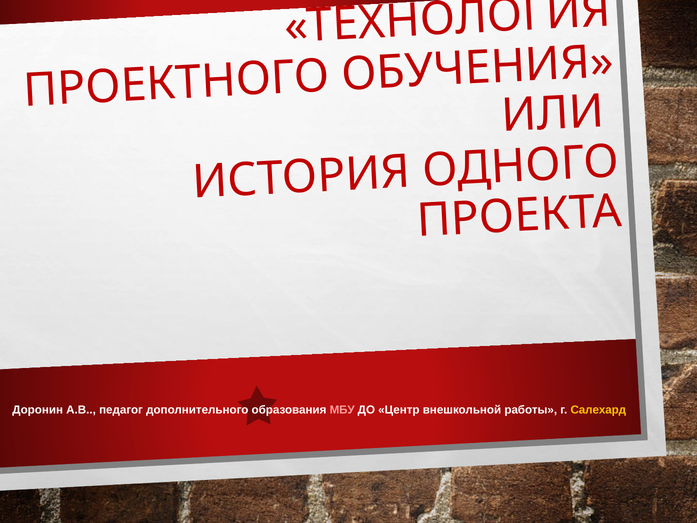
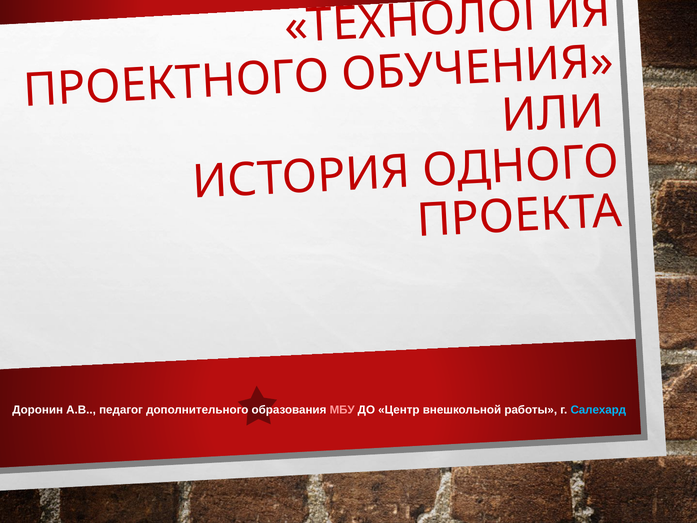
Салехард colour: yellow -> light blue (598, 410)
